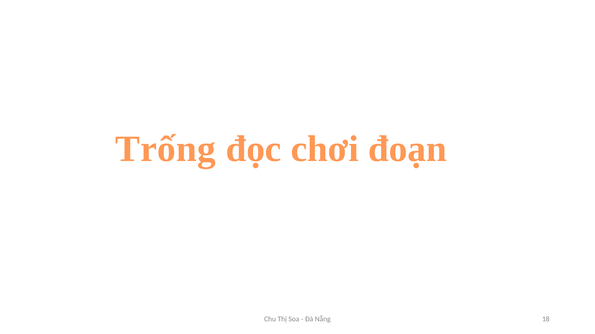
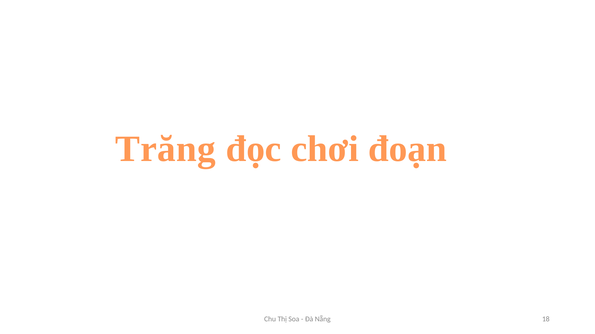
Trống: Trống -> Trăng (166, 149)
